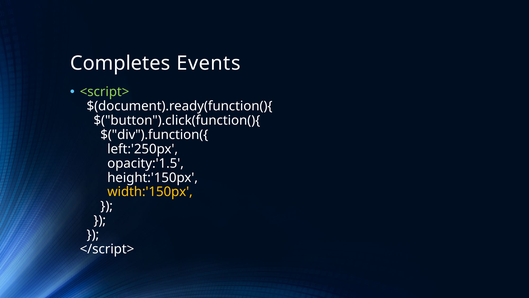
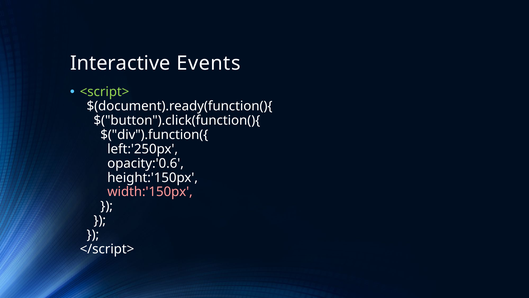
Completes: Completes -> Interactive (120, 63)
opacity:'1.5: opacity:'1.5 -> opacity:'0.6 (146, 163)
width:'150px colour: yellow -> pink (150, 192)
